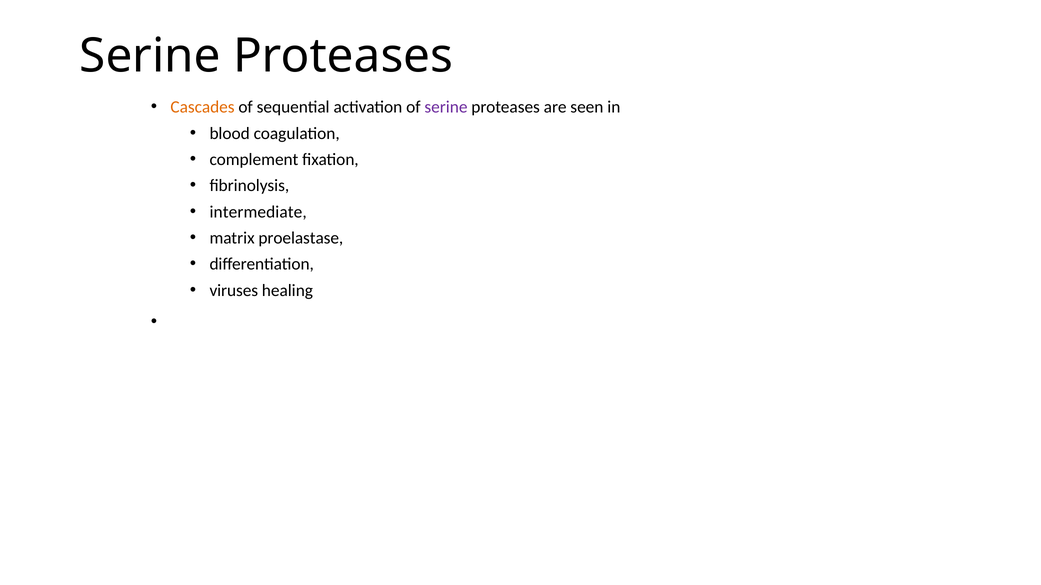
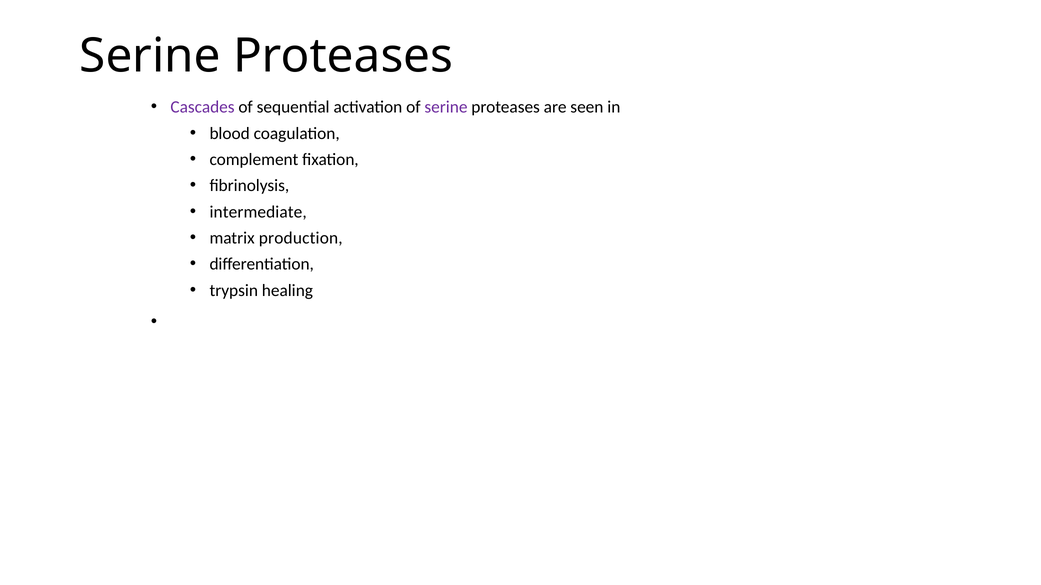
Cascades colour: orange -> purple (203, 107)
proelastase: proelastase -> production (301, 238)
viruses: viruses -> trypsin (234, 291)
